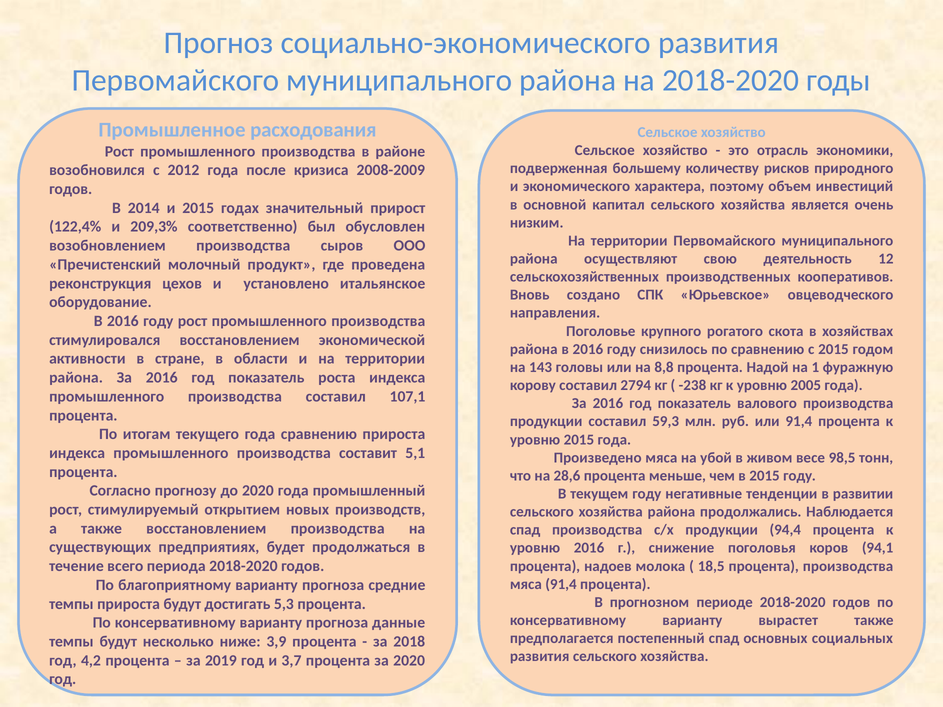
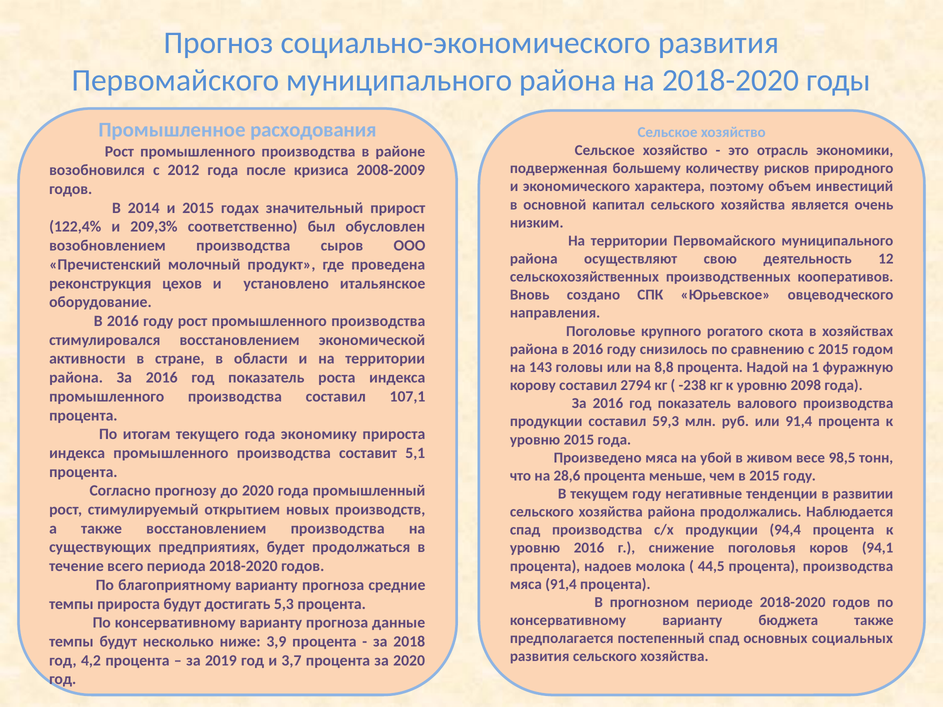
2005: 2005 -> 2098 (806, 385)
года сравнению: сравнению -> экономику (319, 434)
18,5: 18,5 -> 44,5 (711, 566)
вырастет: вырастет -> бюджета (788, 620)
